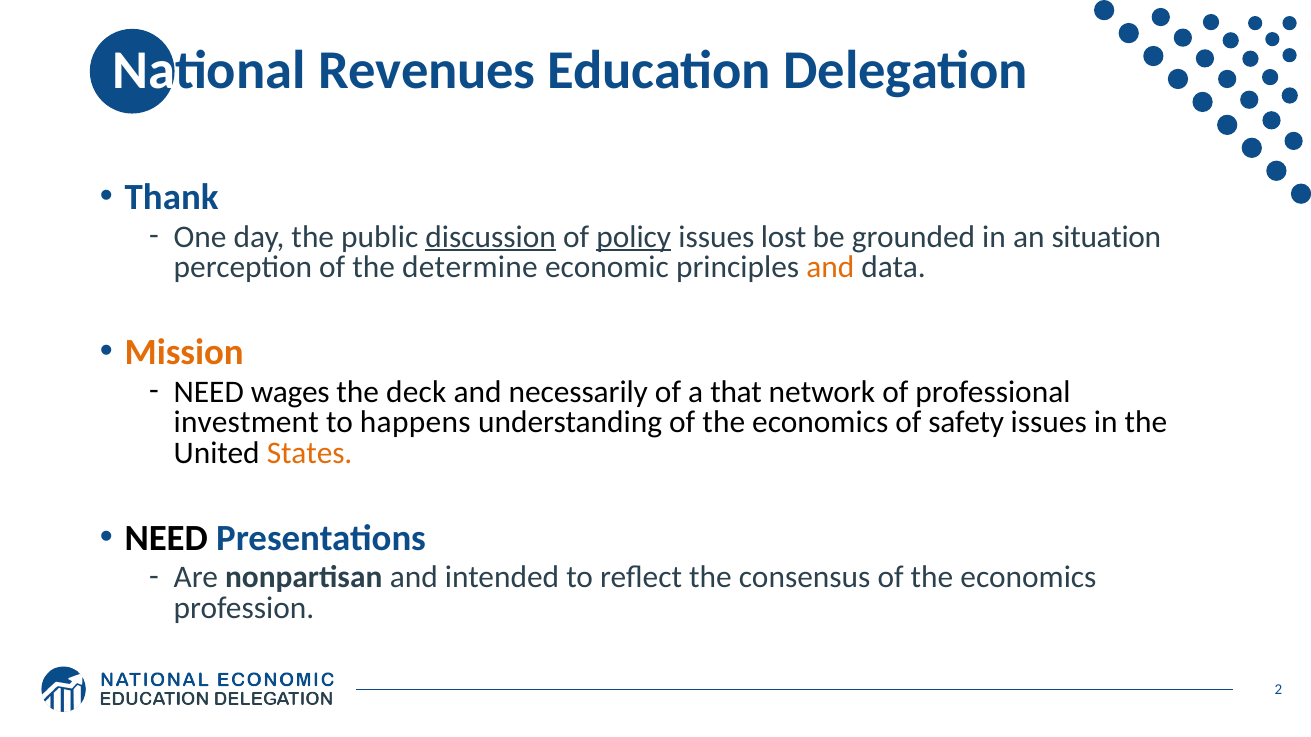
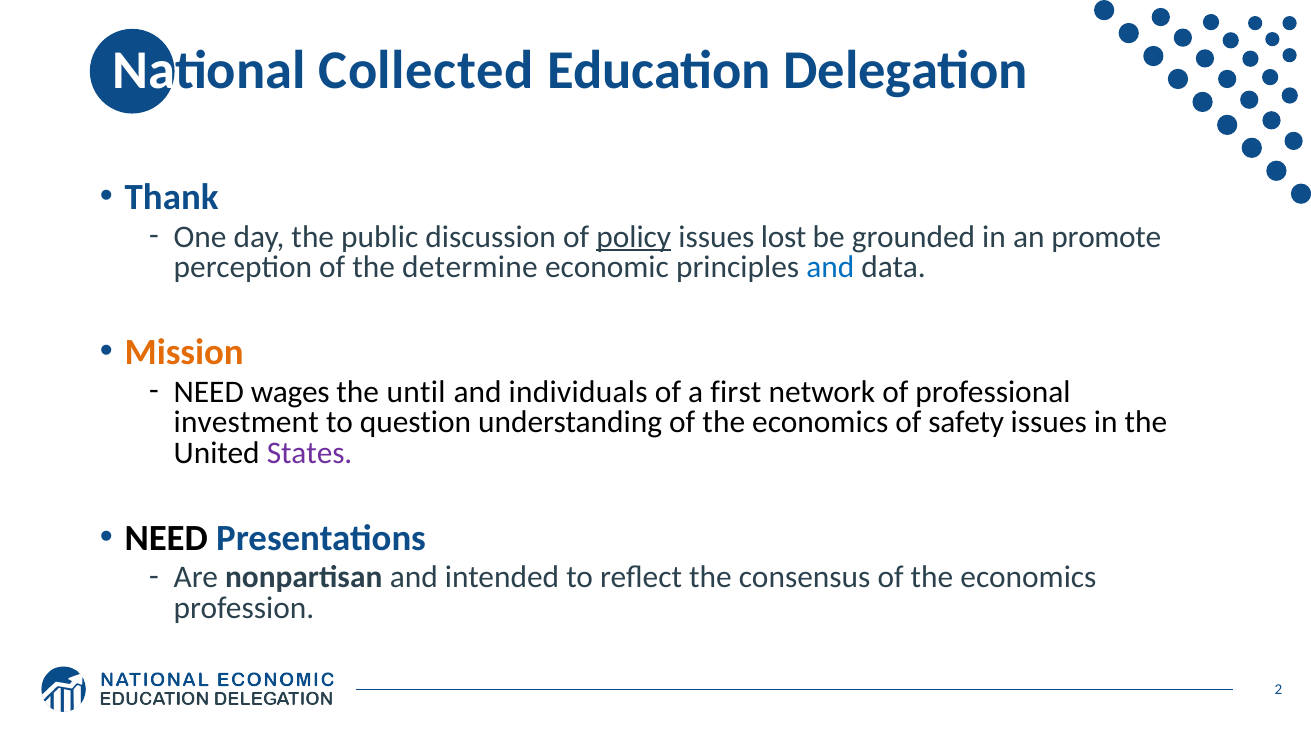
Revenues: Revenues -> Collected (426, 71)
discussion underline: present -> none (491, 237)
situation: situation -> promote (1106, 237)
and colour: orange -> blue (830, 267)
deck: deck -> until (416, 392)
necessarily: necessarily -> individuals (578, 392)
that: that -> first (736, 392)
happens: happens -> question (415, 423)
States colour: orange -> purple (310, 453)
